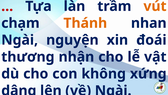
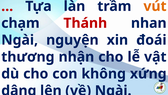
Thánh colour: orange -> red (85, 23)
